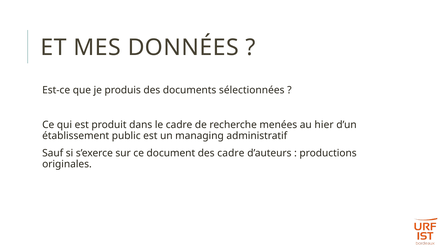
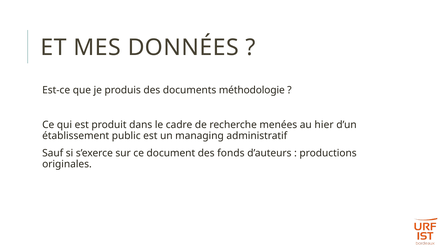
sélectionnées: sélectionnées -> méthodologie (252, 90)
des cadre: cadre -> fonds (231, 153)
